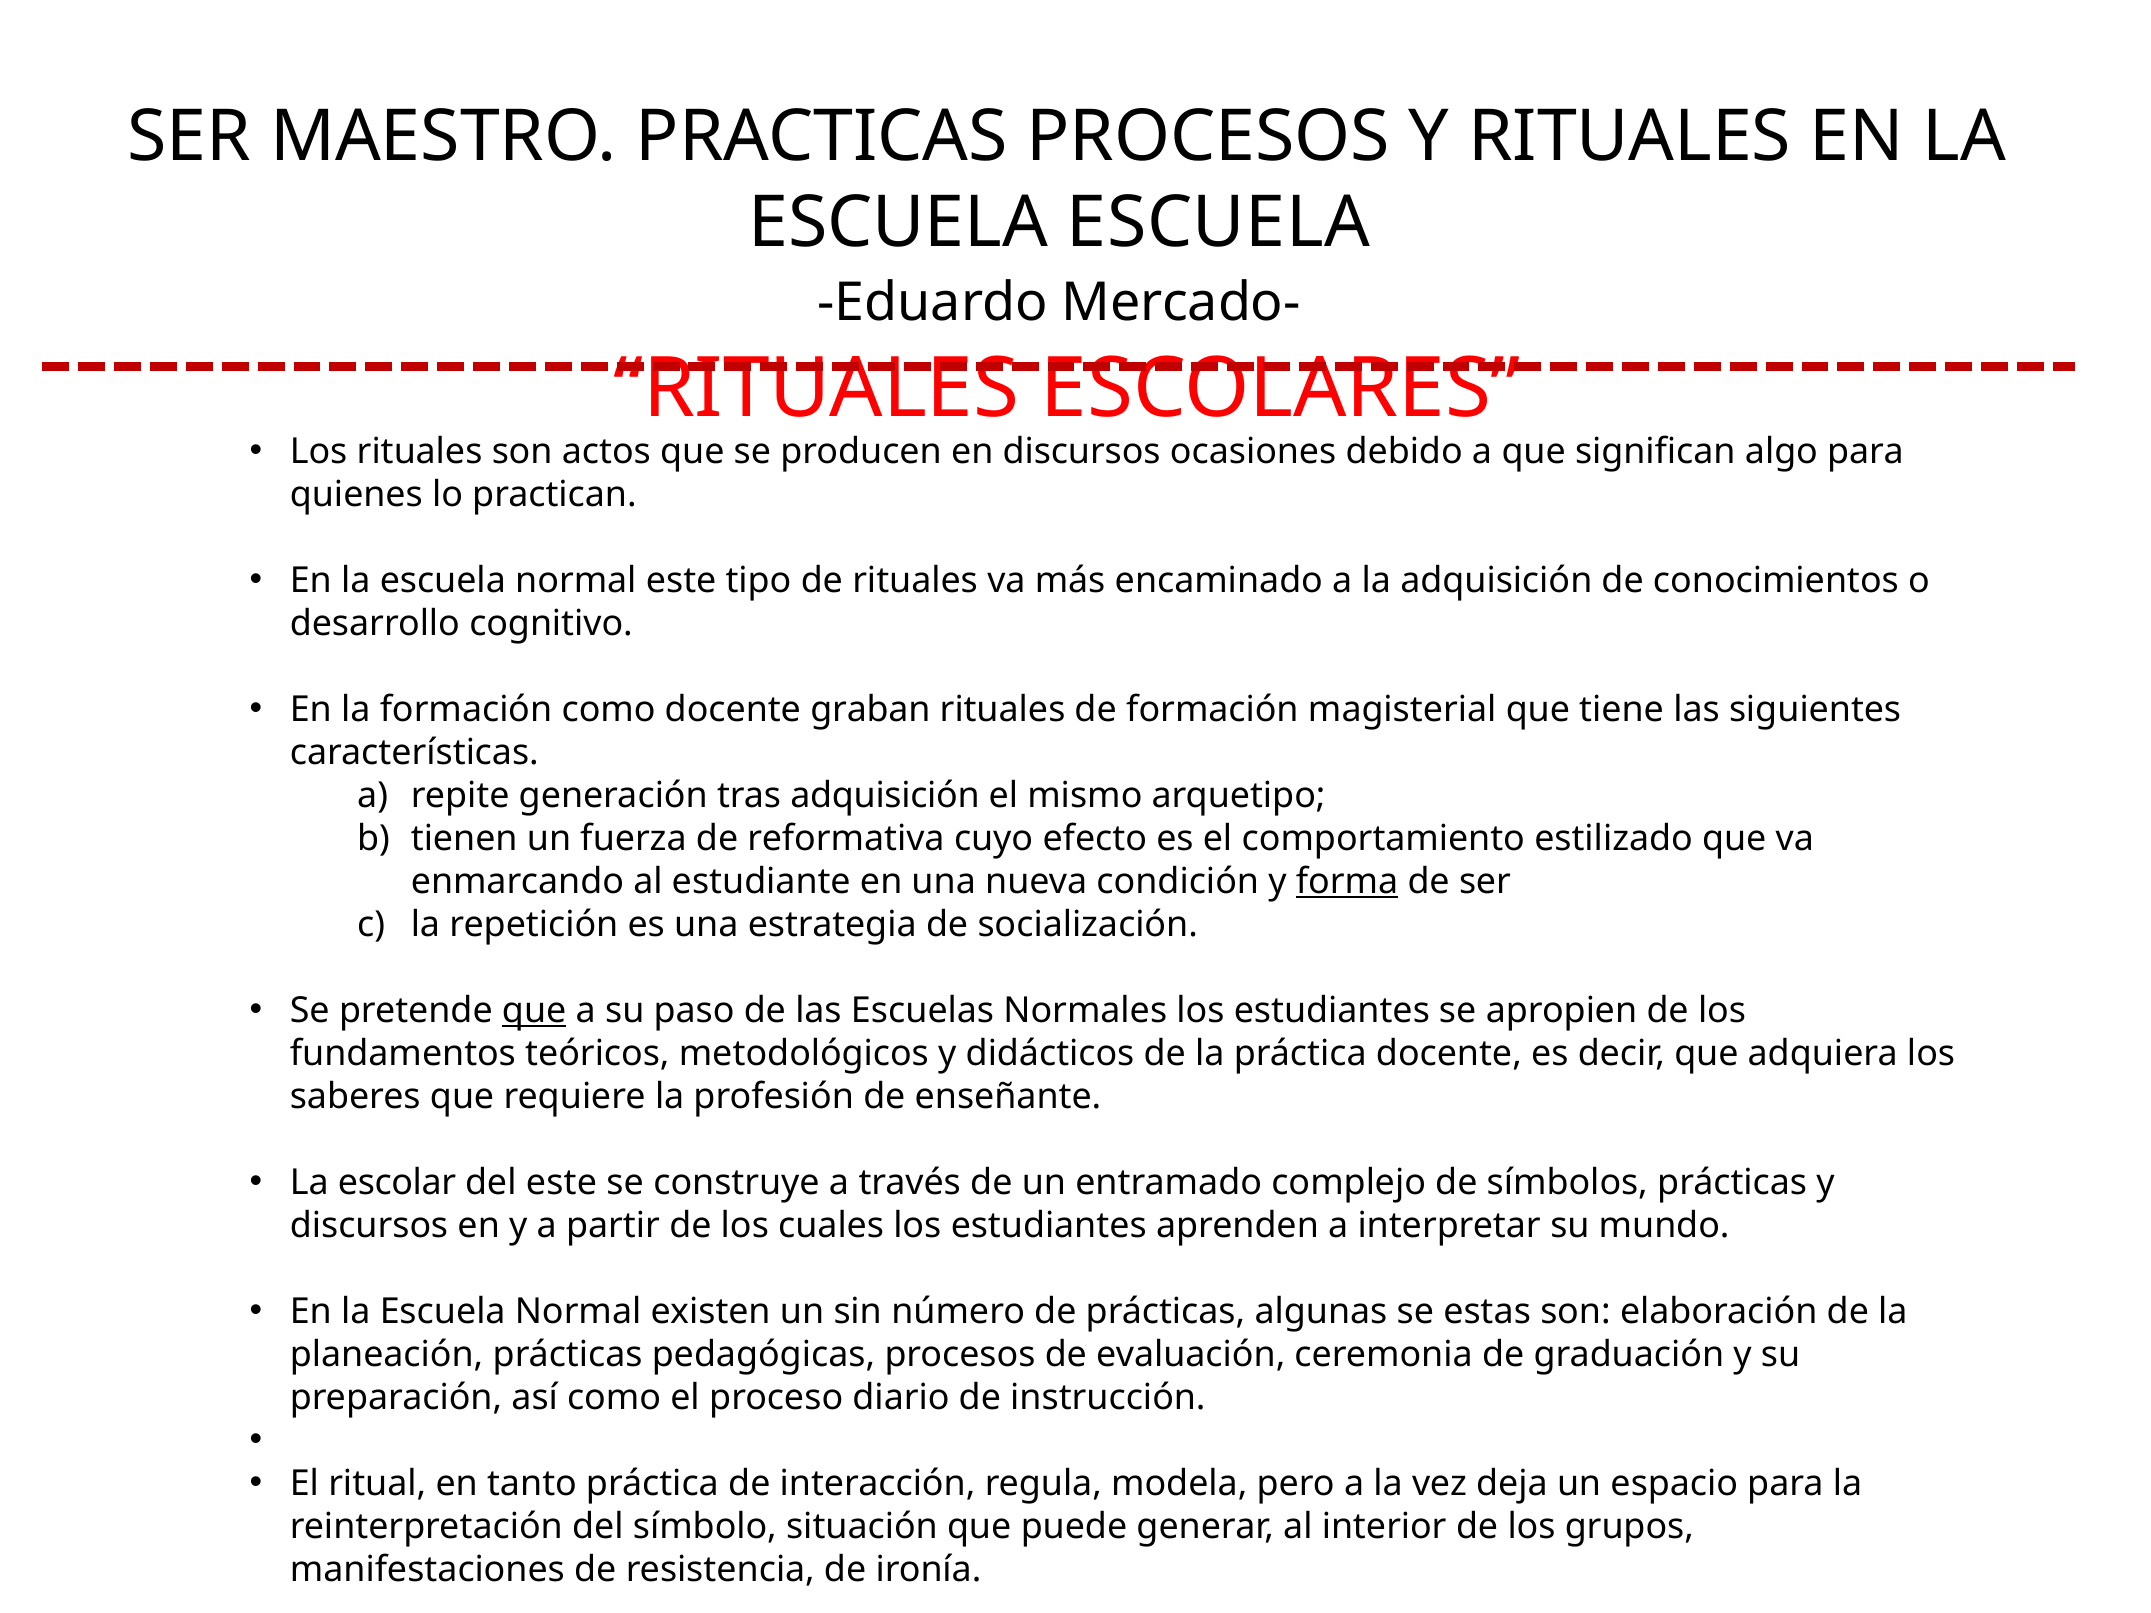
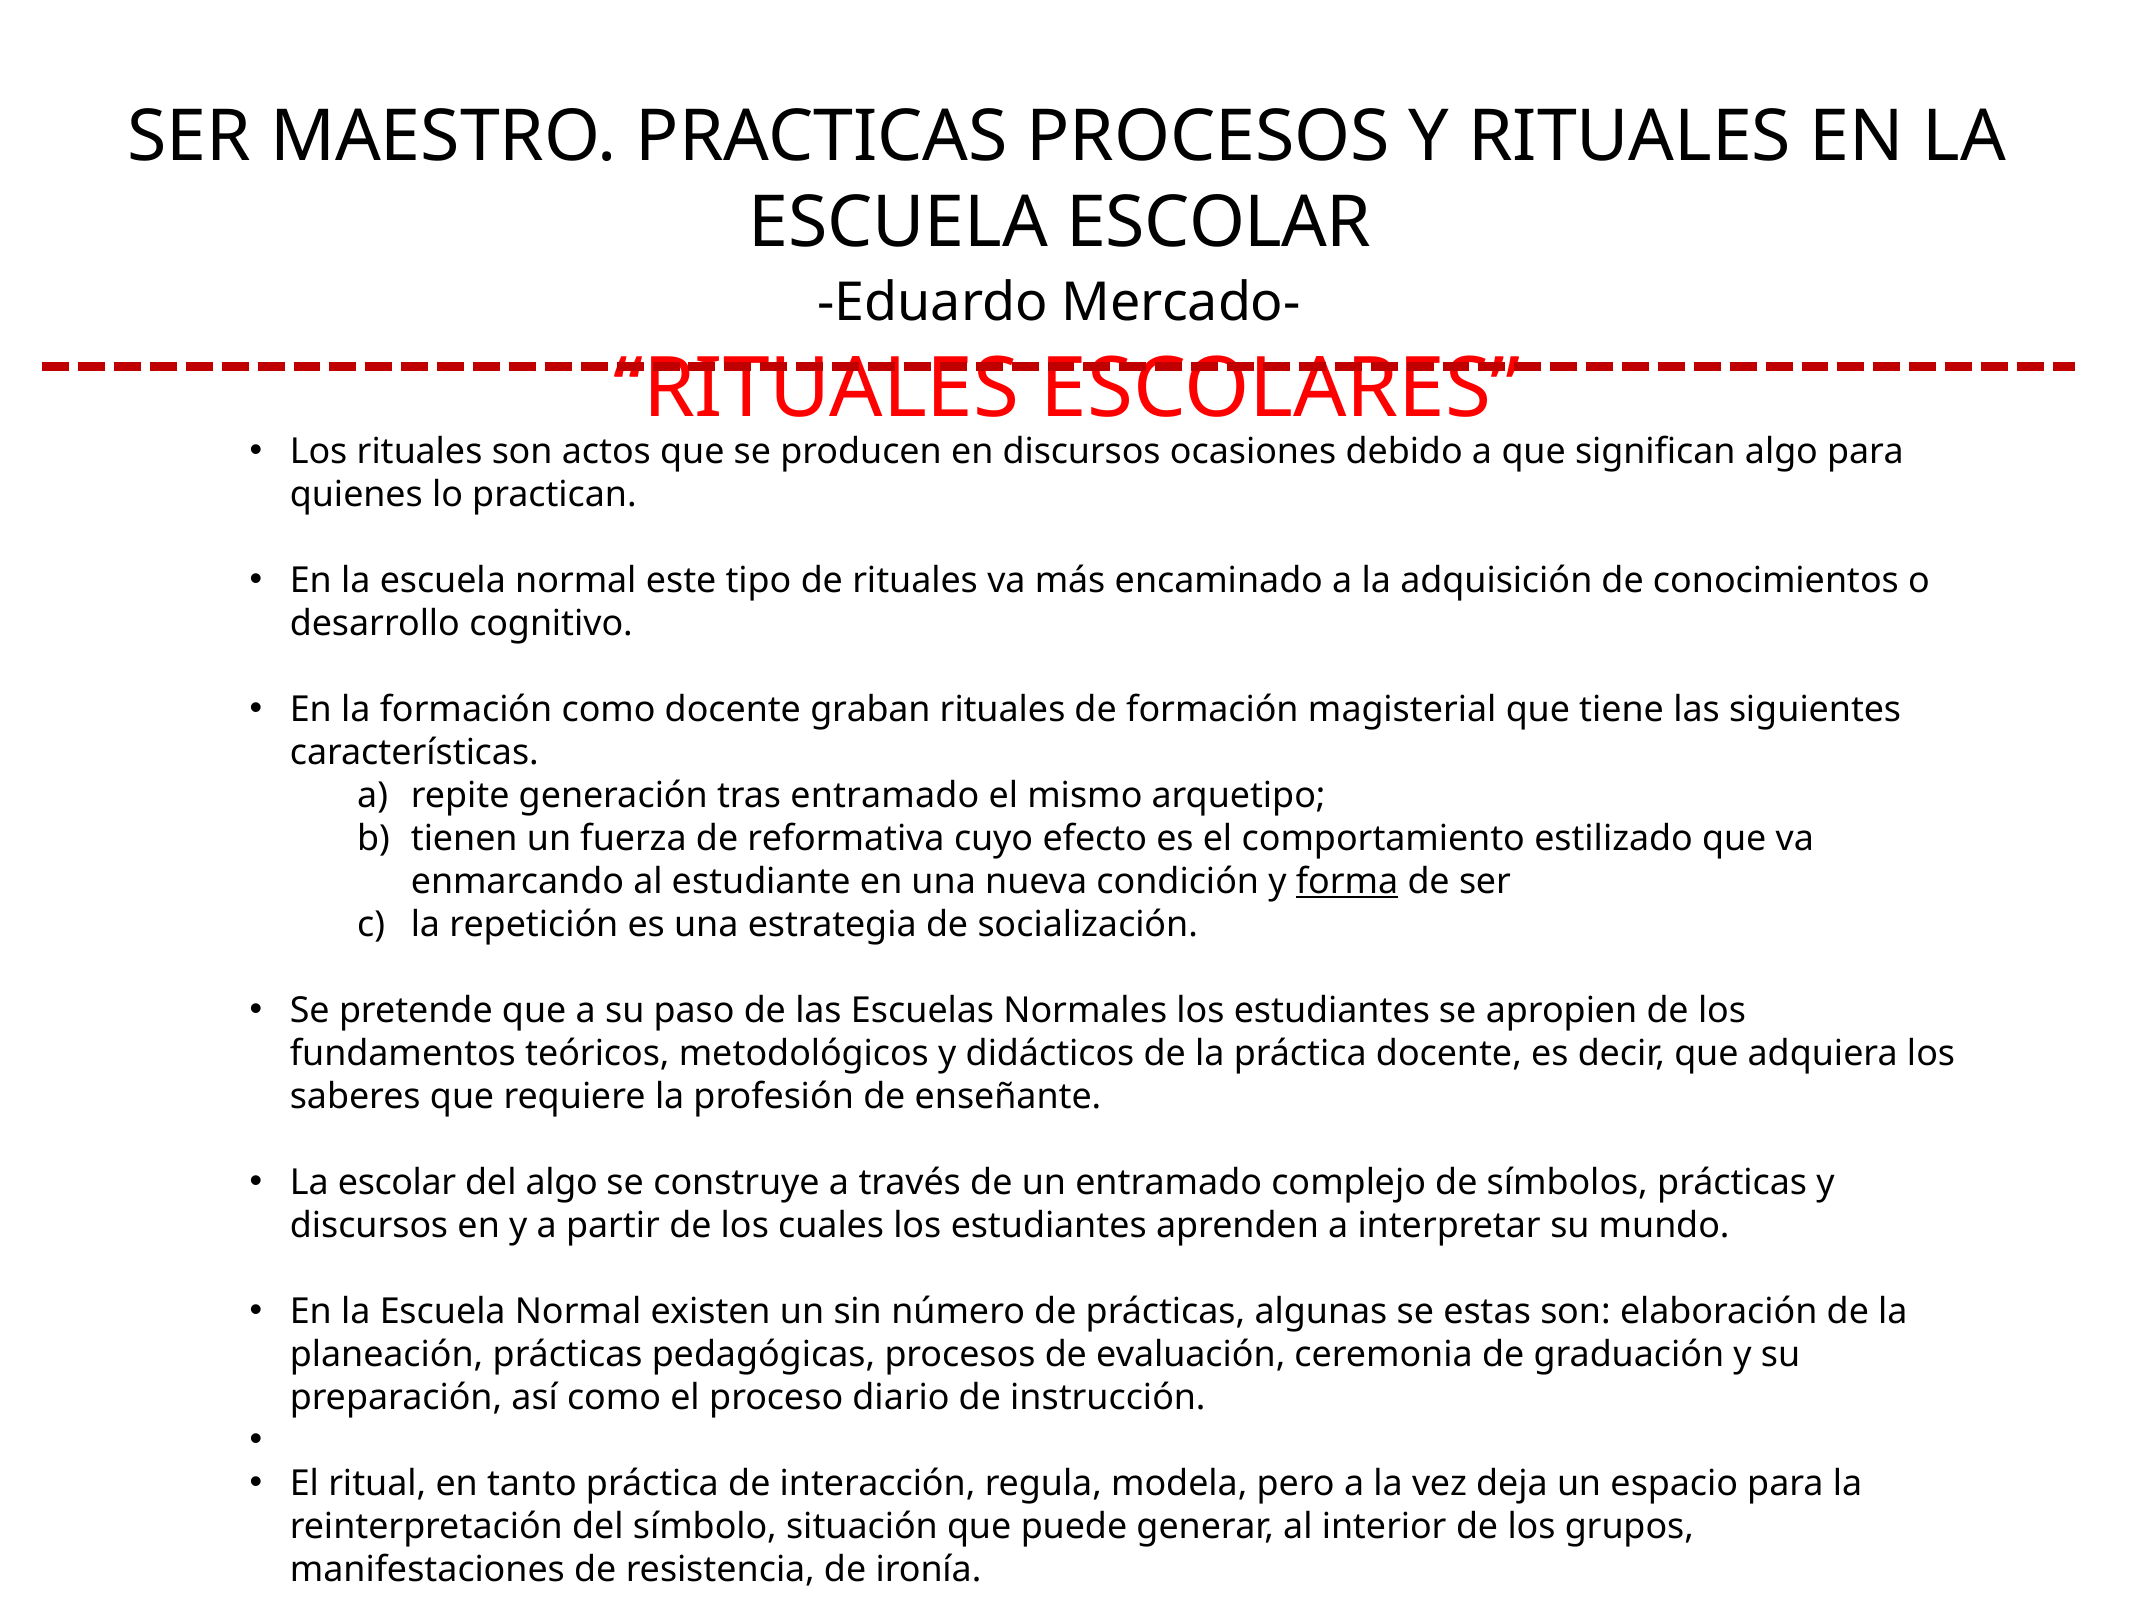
ESCUELA ESCUELA: ESCUELA -> ESCOLAR (1219, 223)
tras adquisición: adquisición -> entramado (885, 796)
que underline: present -> none (534, 1011)
del este: este -> algo (562, 1183)
